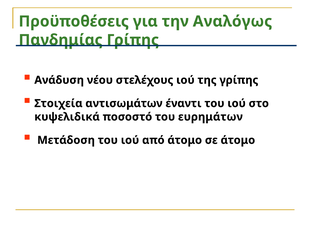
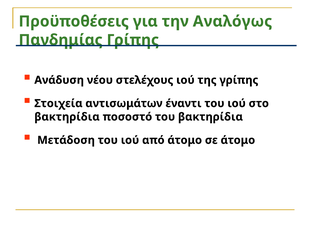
κυψελιδικά: κυψελιδικά -> βακτηρίδια (67, 117)
του ευρημάτων: ευρημάτων -> βακτηρίδια (210, 117)
